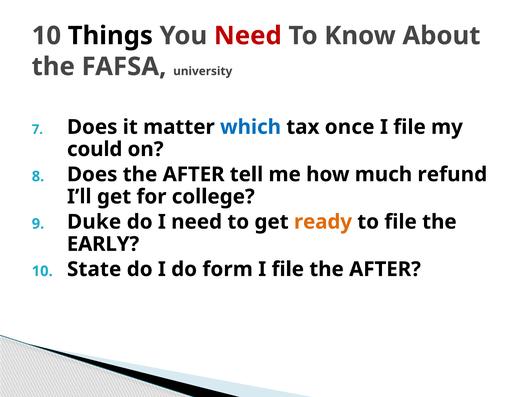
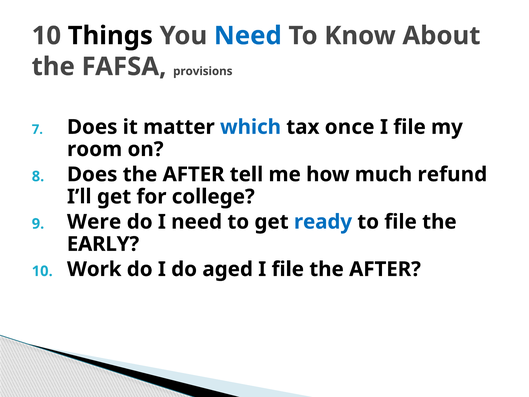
Need colour: red -> blue (248, 36)
university: university -> provisions (203, 71)
could: could -> room (95, 149)
Duke: Duke -> Were (94, 222)
ready colour: orange -> blue (323, 222)
State: State -> Work (94, 269)
form: form -> aged (228, 269)
